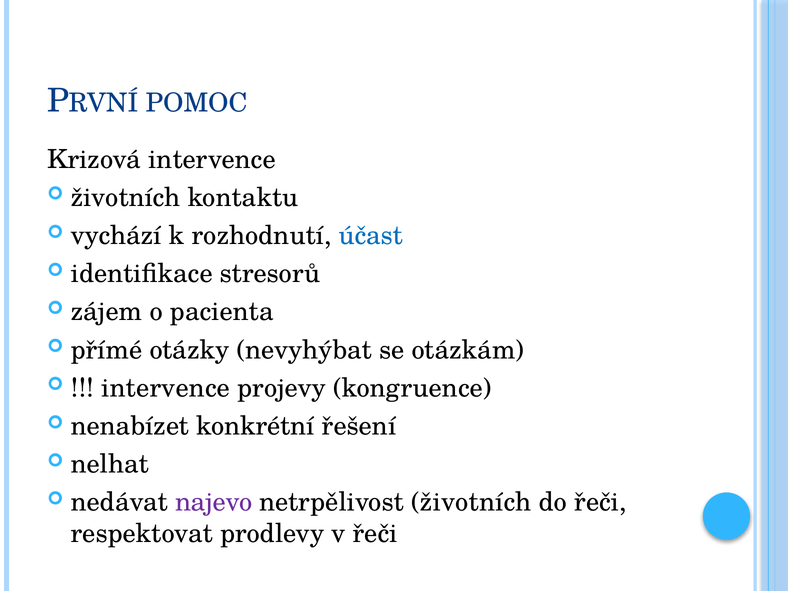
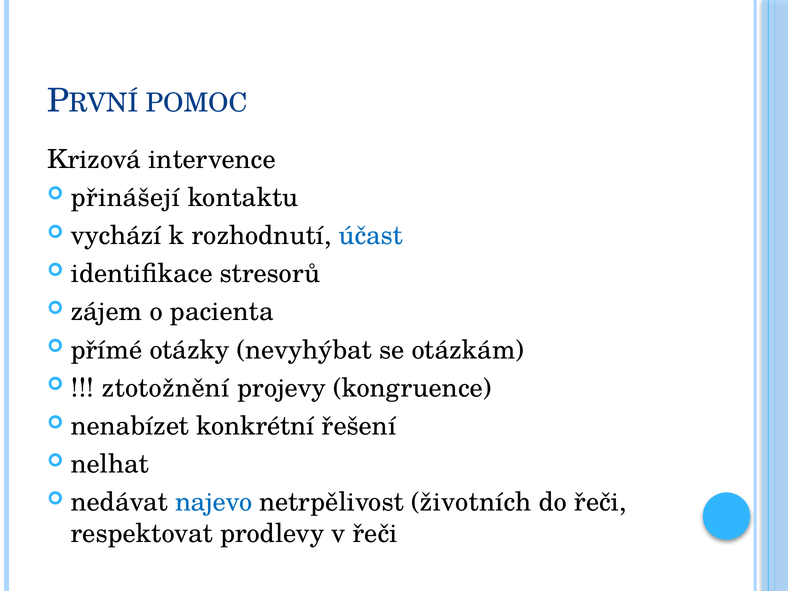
životních: životních -> přinášejí (125, 197)
intervence: intervence -> ztotožnění (166, 388)
najevo colour: purple -> blue (214, 502)
